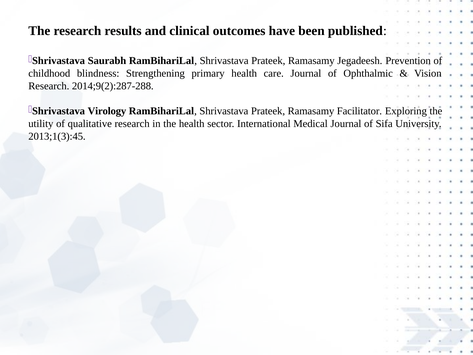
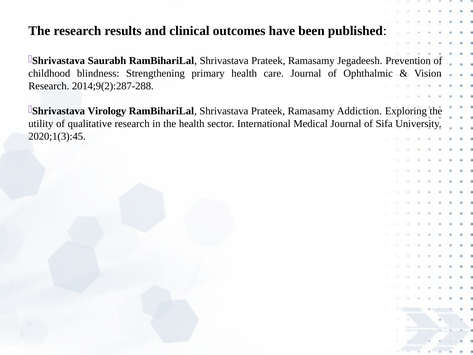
Facilitator: Facilitator -> Addiction (359, 111)
2013;1(3):45: 2013;1(3):45 -> 2020;1(3):45 (57, 136)
